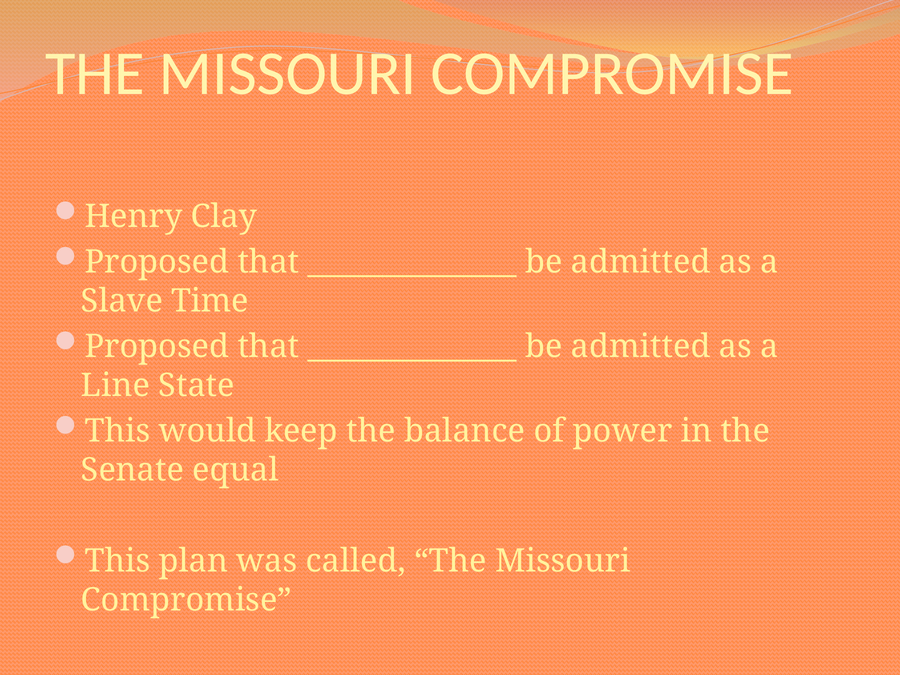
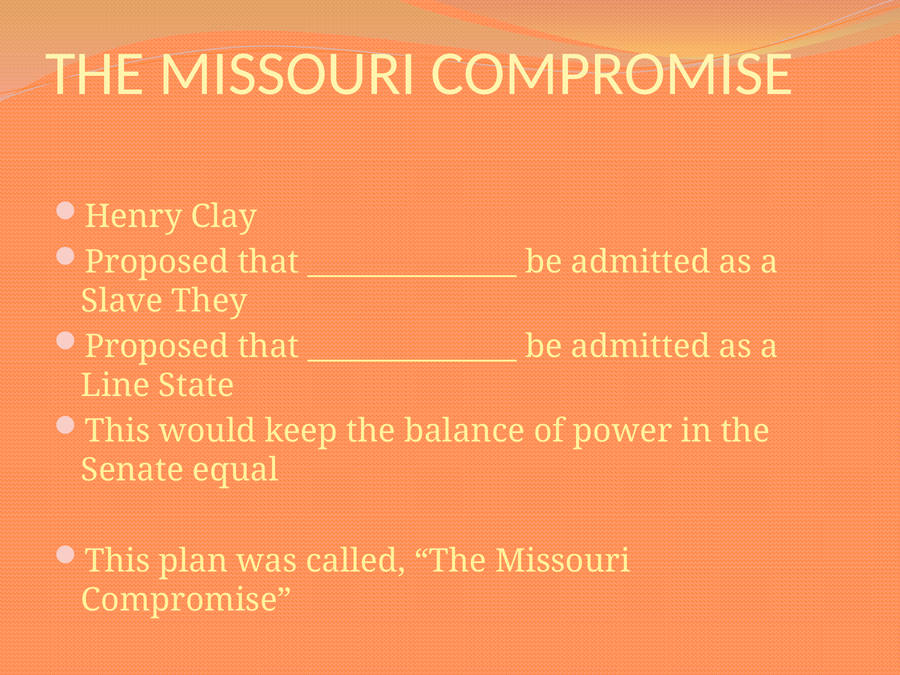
Time: Time -> They (210, 301)
